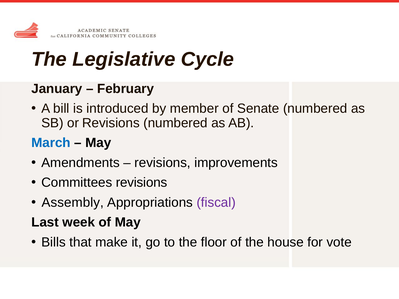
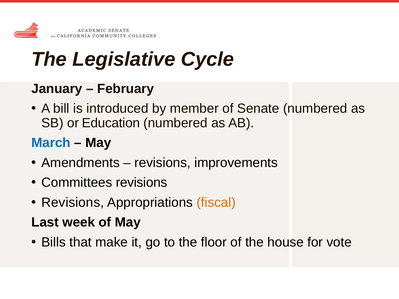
or Revisions: Revisions -> Education (111, 123)
Assembly: Assembly -> Revisions (73, 203)
fiscal colour: purple -> orange (216, 203)
